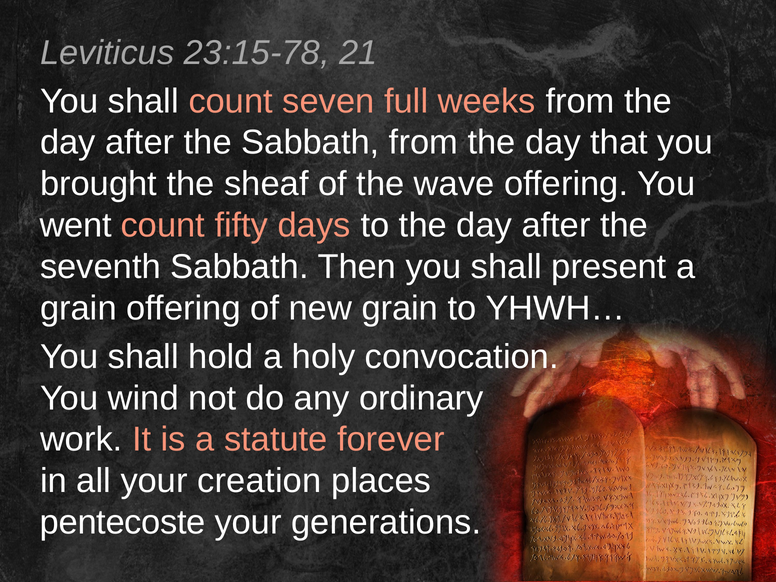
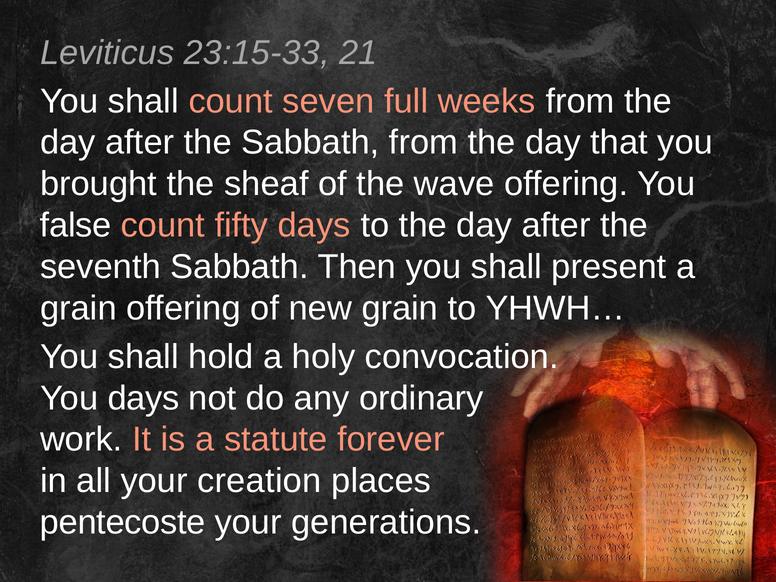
23:15-78: 23:15-78 -> 23:15-33 (257, 53)
went: went -> false (76, 225)
You wind: wind -> days (143, 398)
